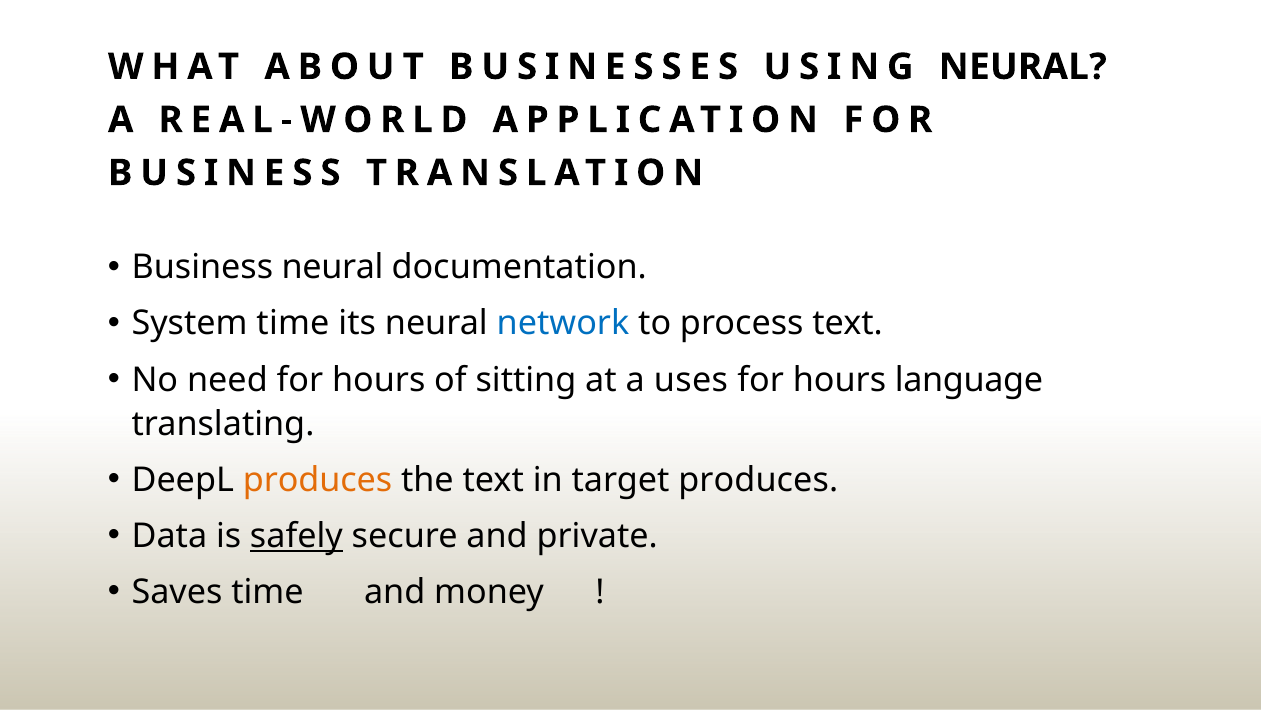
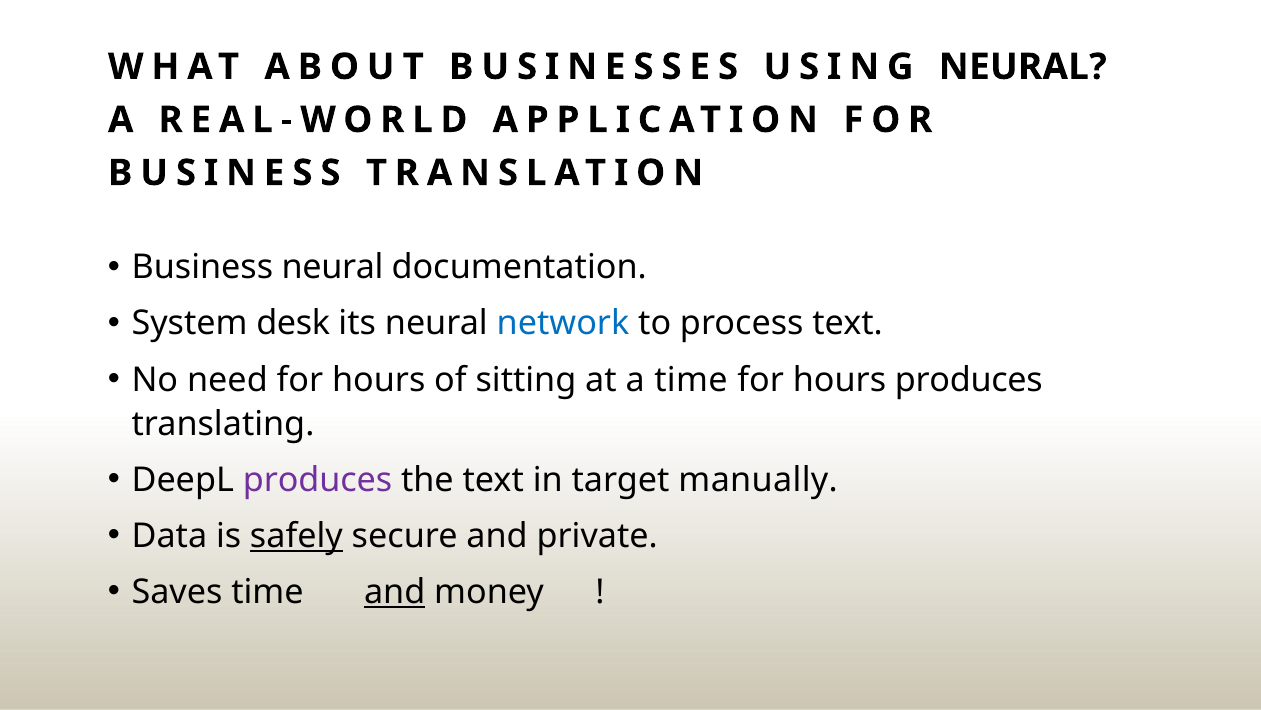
System time: time -> desk (293, 323)
a uses: uses -> time (691, 379)
hours language: language -> produces (969, 379)
produces colour: orange -> purple (318, 480)
target produces: produces -> manually (758, 480)
and underline: none -> present (395, 592)
